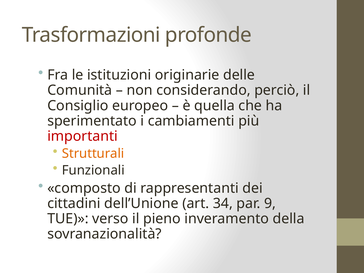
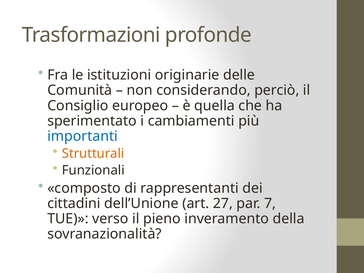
importanti colour: red -> blue (83, 136)
34: 34 -> 27 (223, 203)
9: 9 -> 7 (270, 203)
